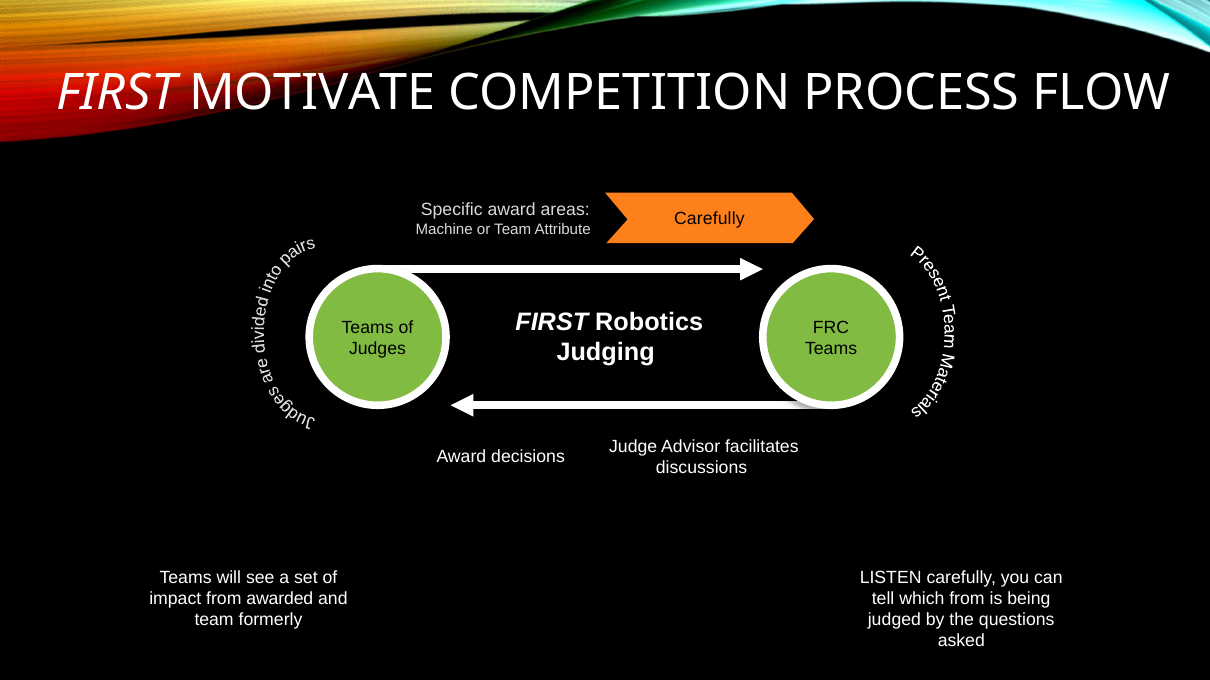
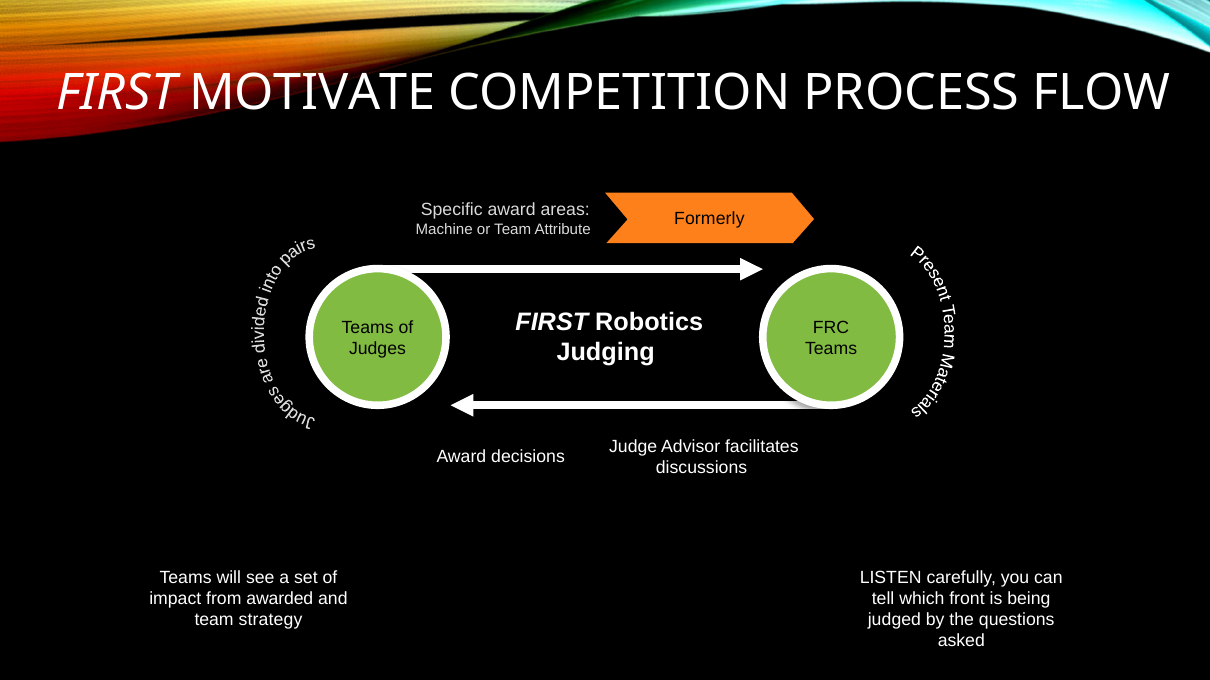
Carefully: Carefully -> Formerly (709, 219)
which from: from -> front (967, 599)
formerly: formerly -> strategy (270, 621)
